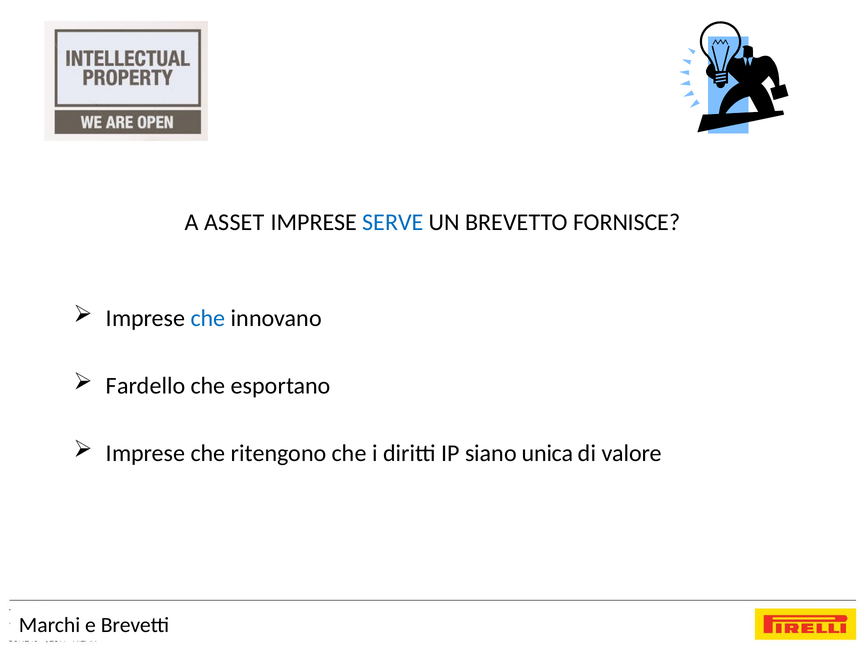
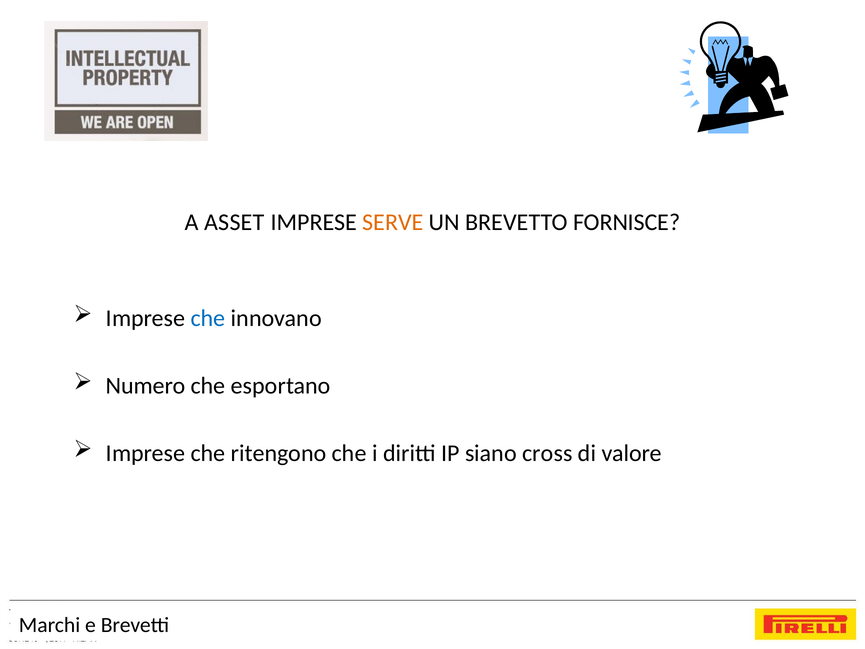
SERVE colour: blue -> orange (393, 222)
Fardello: Fardello -> Numero (146, 386)
unica: unica -> cross (547, 453)
